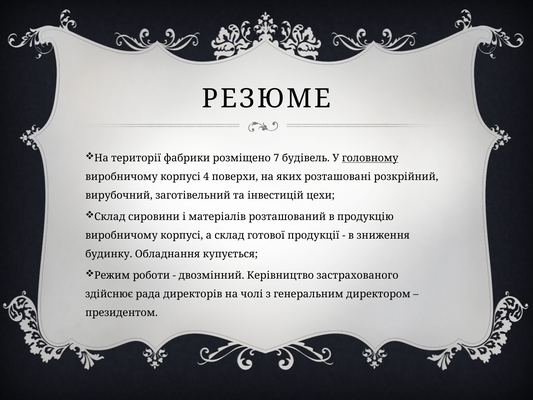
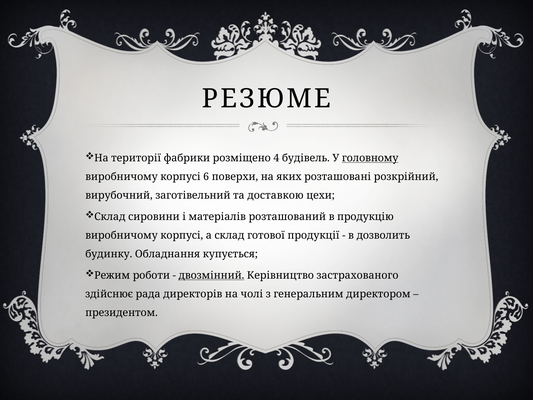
7: 7 -> 4 (276, 158)
4: 4 -> 6 (206, 177)
інвестицій: інвестицій -> доставкою (275, 195)
зниження: зниження -> дозволить (383, 235)
двозмінний underline: none -> present (211, 275)
